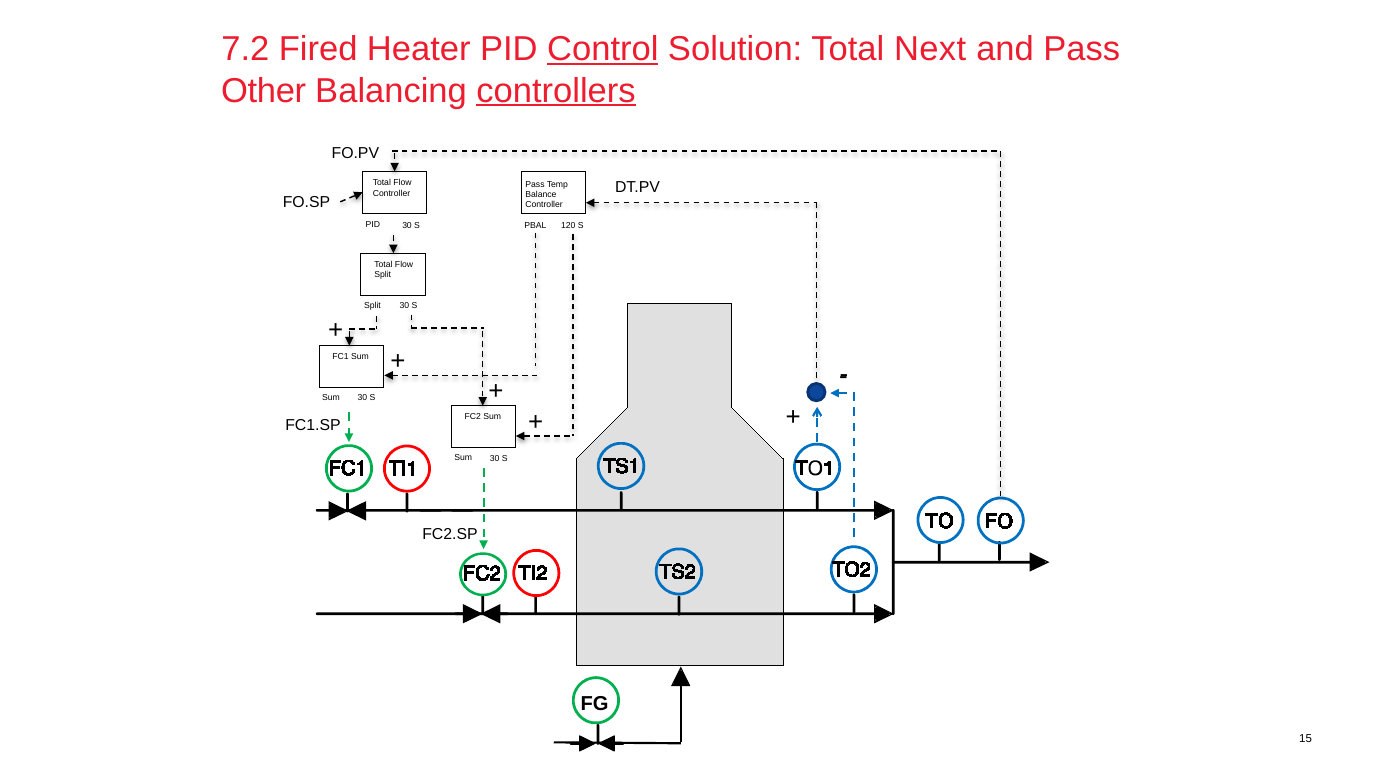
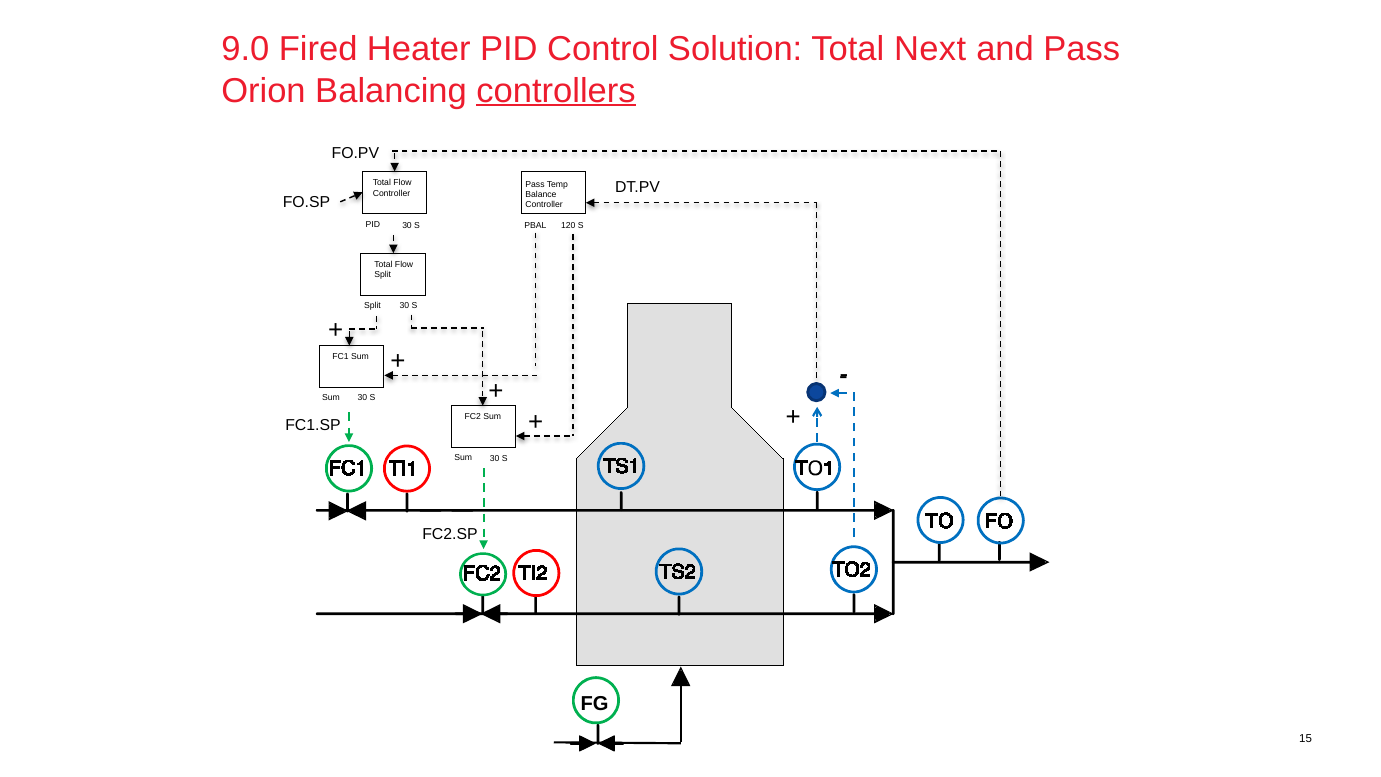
7.2: 7.2 -> 9.0 (245, 49)
Control underline: present -> none (603, 49)
Other: Other -> Orion (264, 91)
